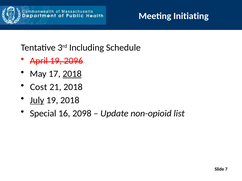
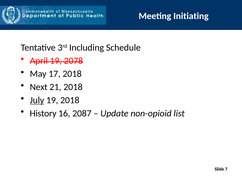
2096: 2096 -> 2078 (73, 61)
2018 underline: present -> none (72, 74)
Cost: Cost -> Next (39, 87)
Special: Special -> History (43, 114)
2098: 2098 -> 2087 (82, 114)
